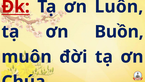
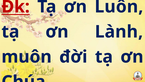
Buồn: Buồn -> Lành (119, 32)
